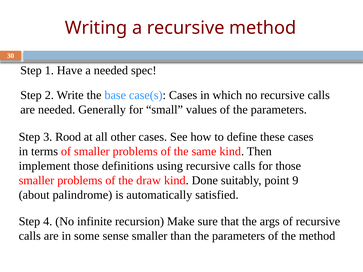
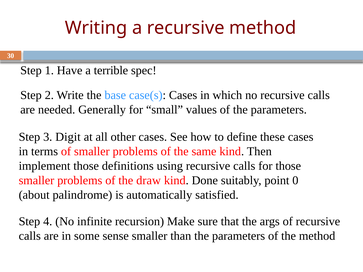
a needed: needed -> terrible (111, 70)
Rood: Rood -> Digit (68, 137)
9: 9 -> 0 (295, 181)
